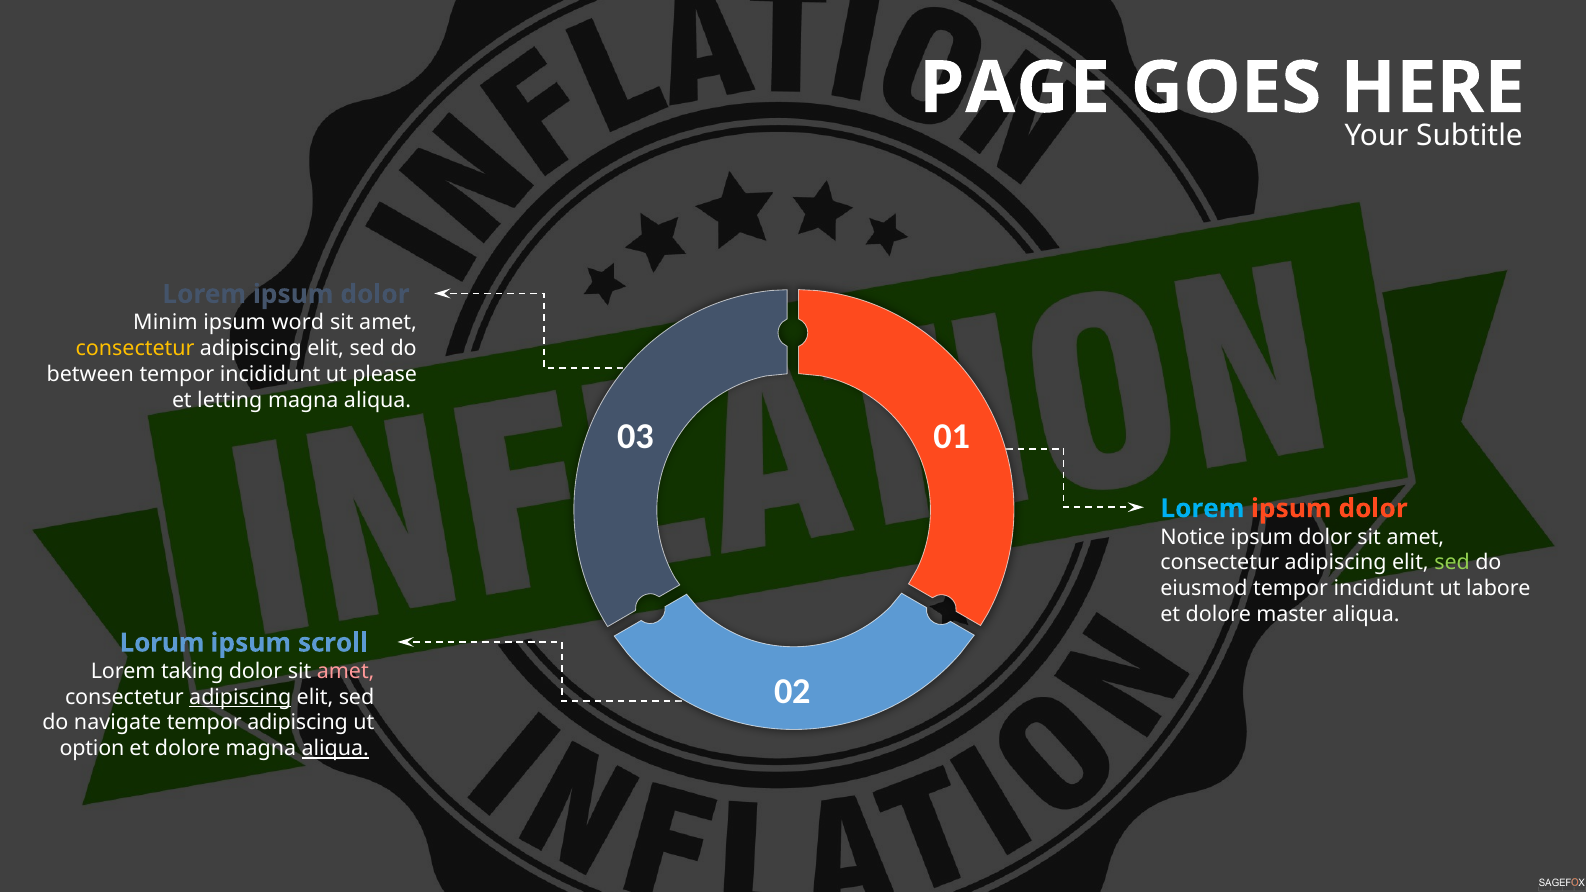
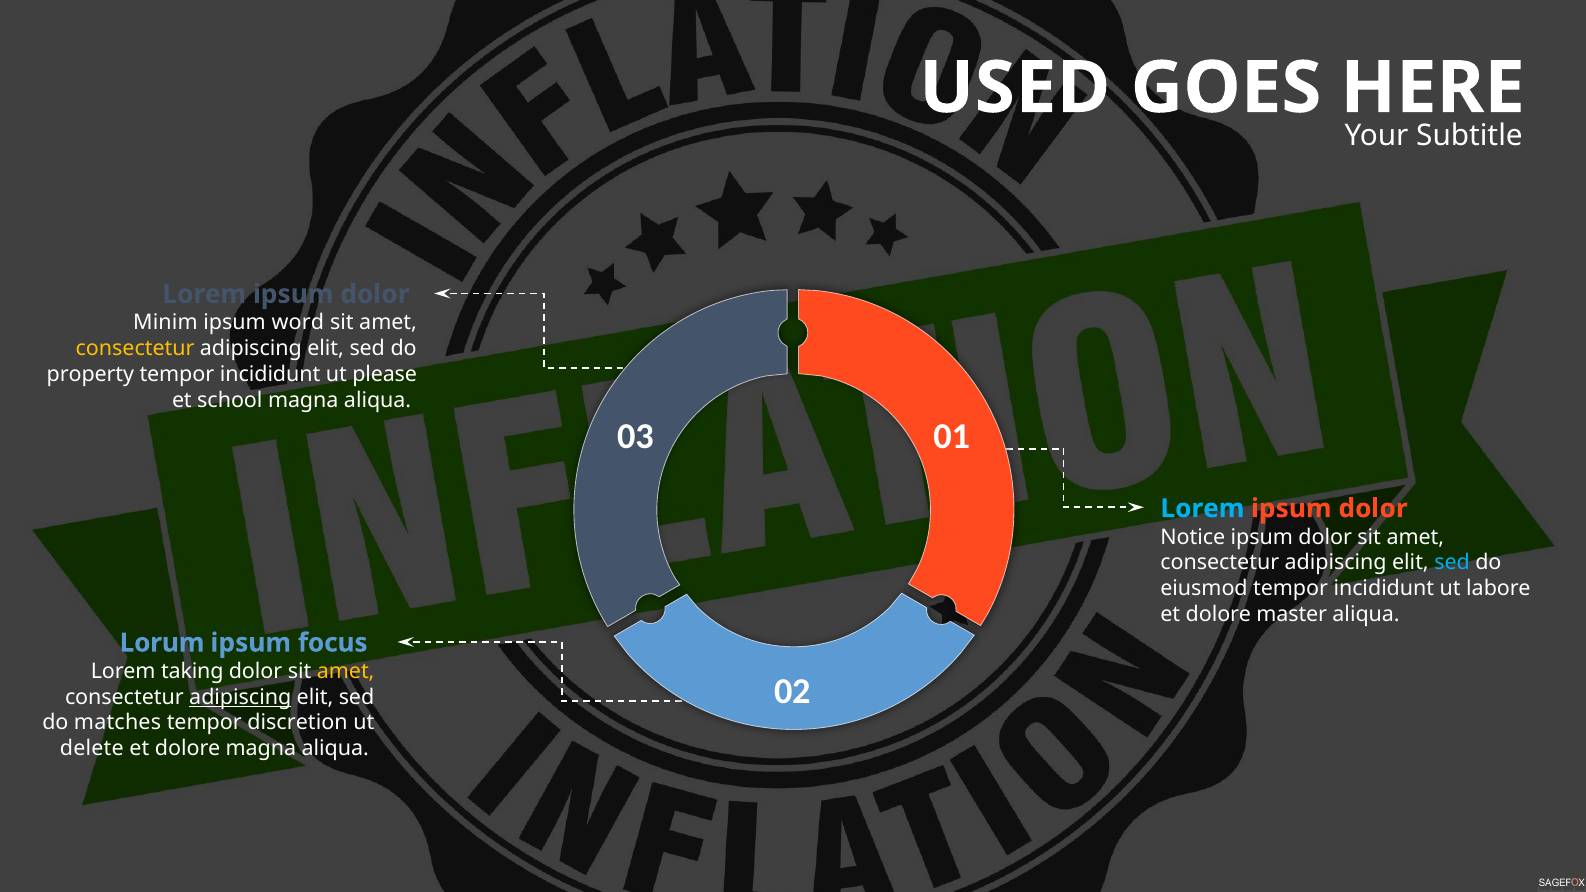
PAGE: PAGE -> USED (1015, 88)
between: between -> property (90, 374)
letting: letting -> school (230, 400)
sed colour: light green -> light blue (1452, 563)
scroll: scroll -> focus (333, 643)
amet colour: pink -> yellow (346, 671)
navigate: navigate -> matches (118, 723)
tempor adipiscing: adipiscing -> discretion (297, 723)
option: option -> delete (92, 749)
aliqua underline: present -> none (335, 749)
